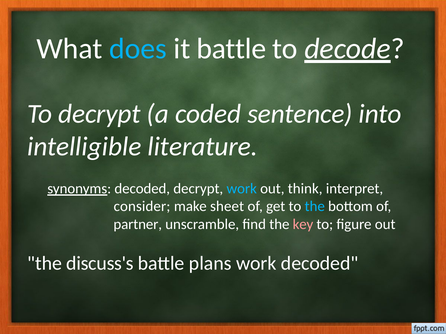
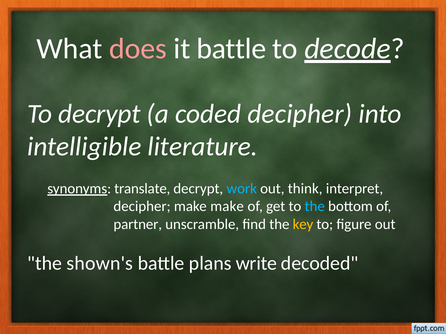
does colour: light blue -> pink (138, 49)
coded sentence: sentence -> decipher (300, 114)
synonyms decoded: decoded -> translate (142, 189)
consider: consider -> decipher (142, 207)
make sheet: sheet -> make (227, 207)
key colour: pink -> yellow (303, 225)
discuss's: discuss's -> shown's (100, 264)
plans work: work -> write (256, 264)
